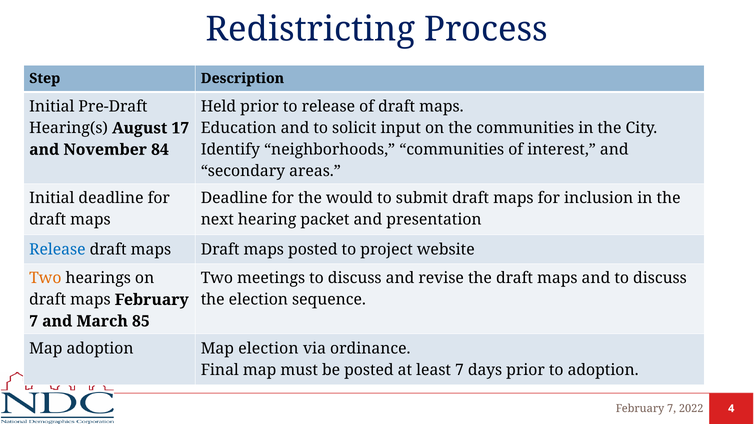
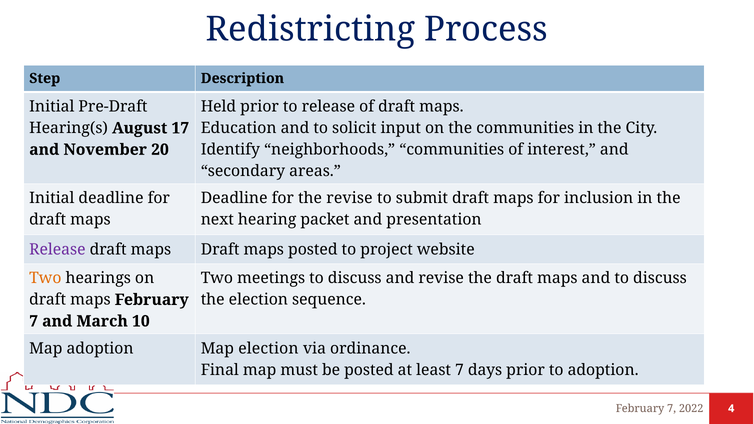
84: 84 -> 20 (160, 150)
the would: would -> revise (349, 198)
Release colour: blue -> purple (57, 249)
85: 85 -> 10 (141, 321)
